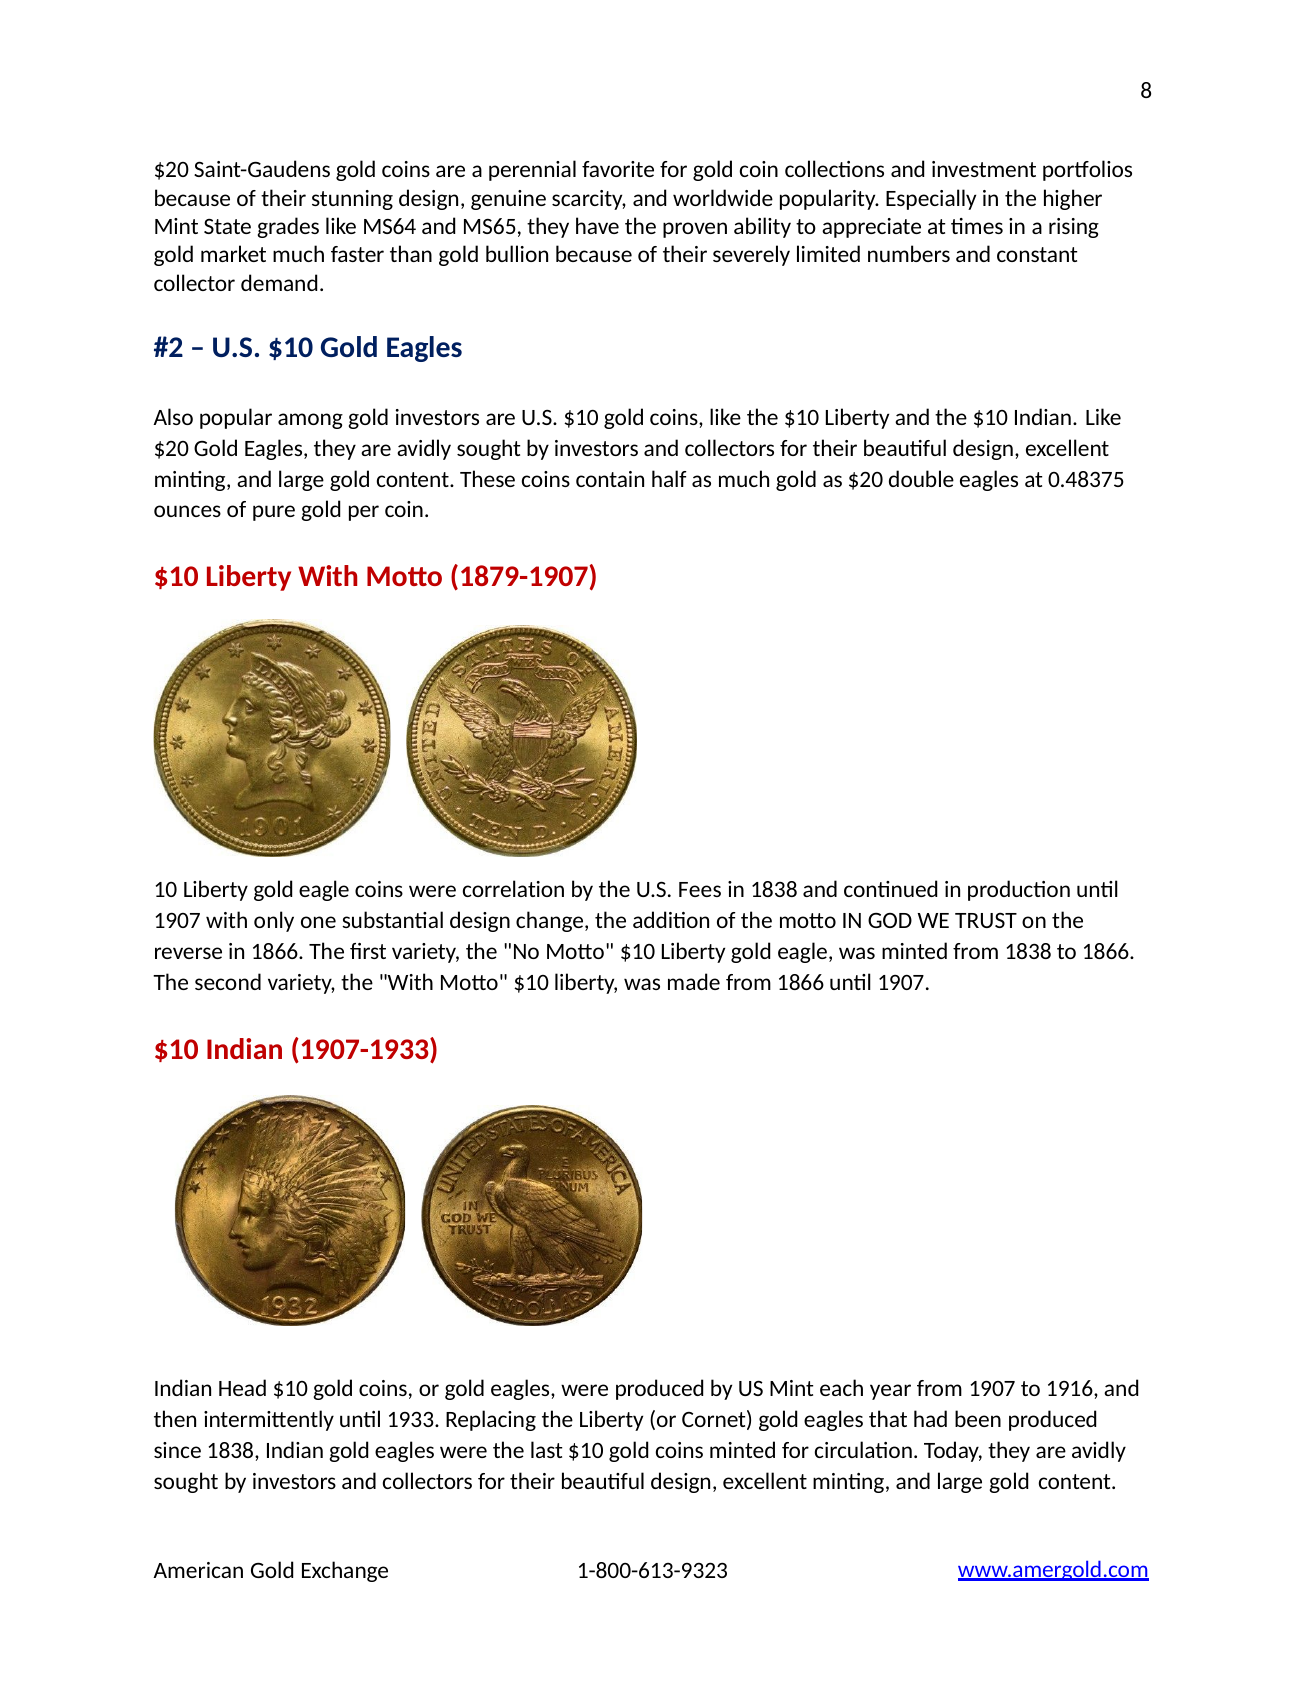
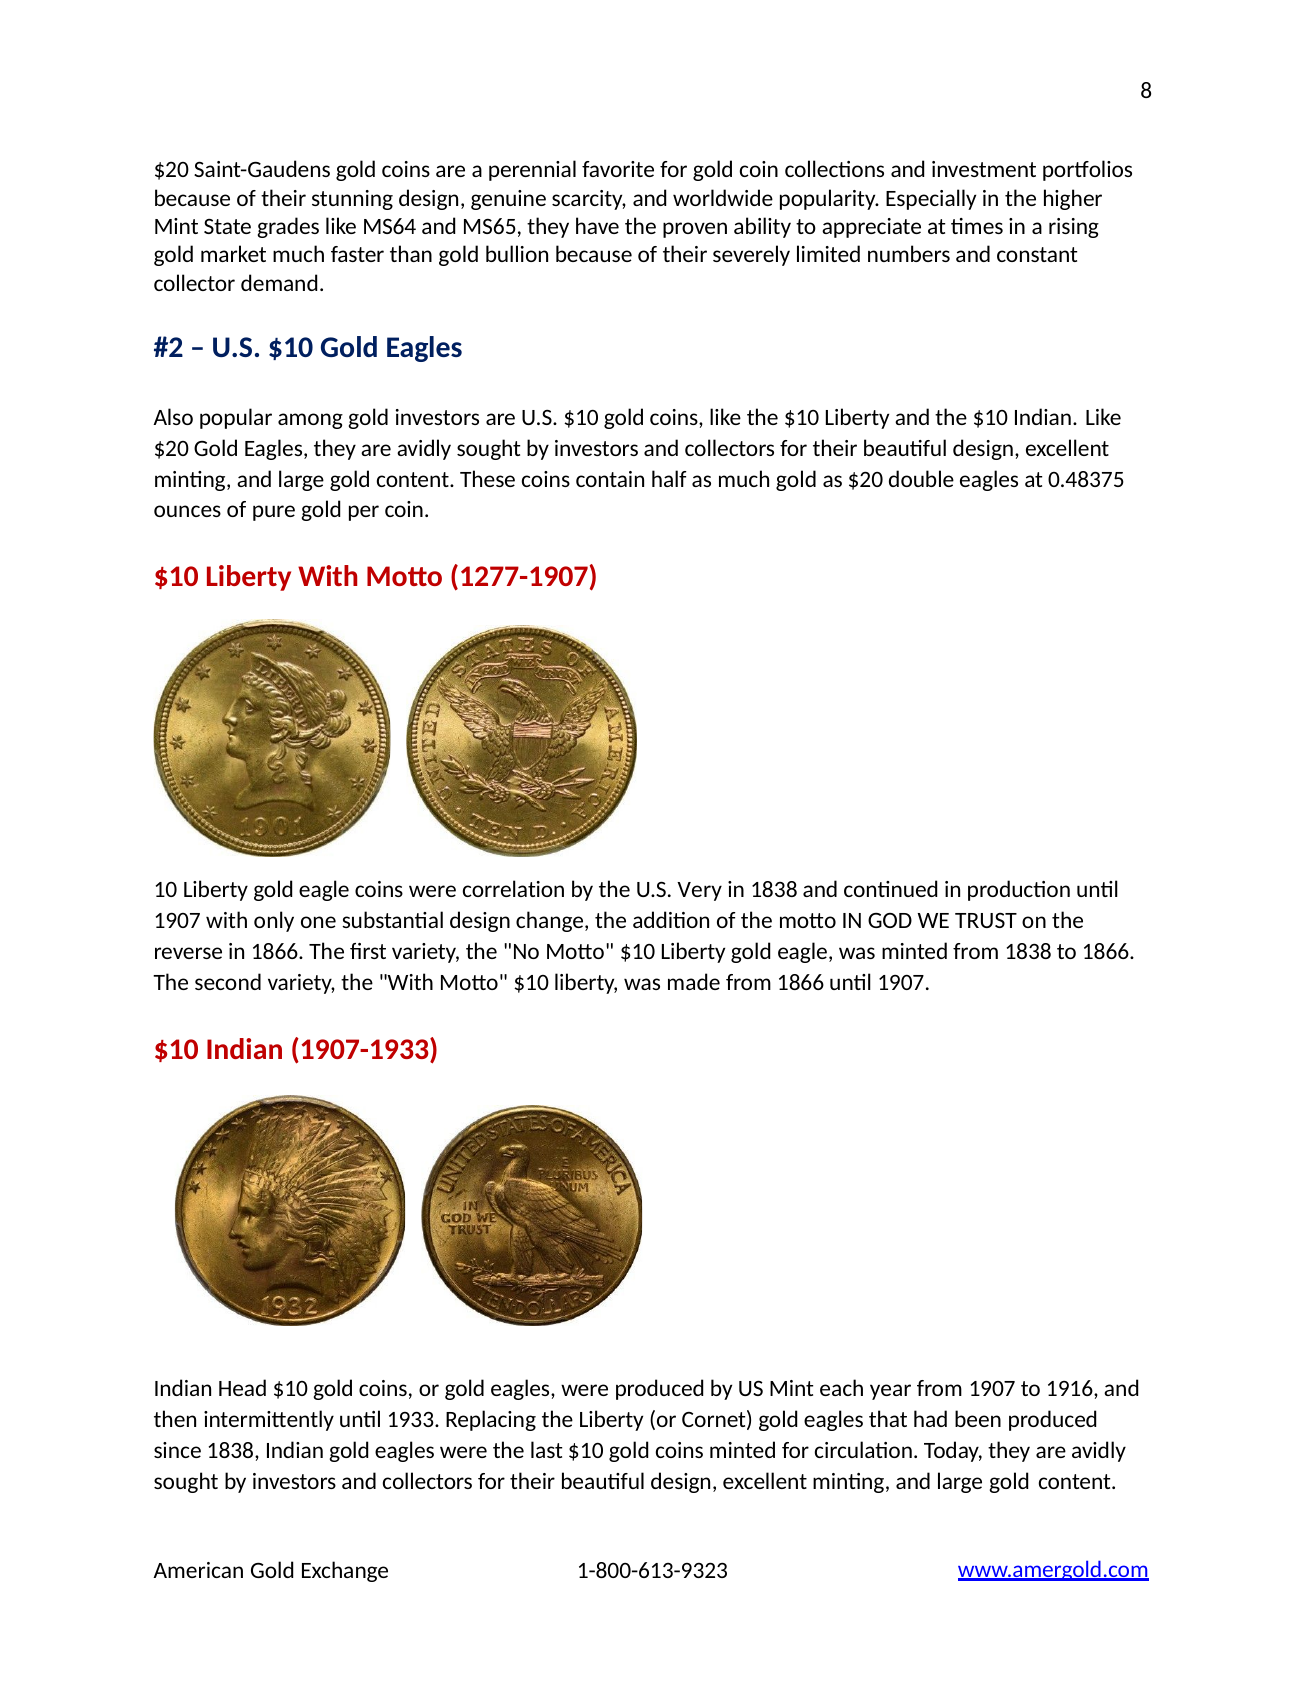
1879-1907: 1879-1907 -> 1277-1907 (524, 577)
Fees: Fees -> Very (700, 890)
